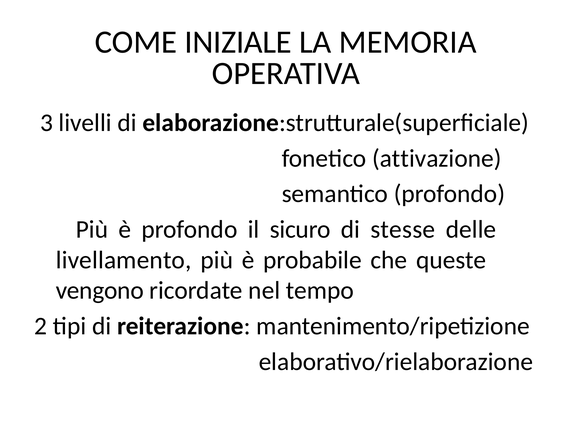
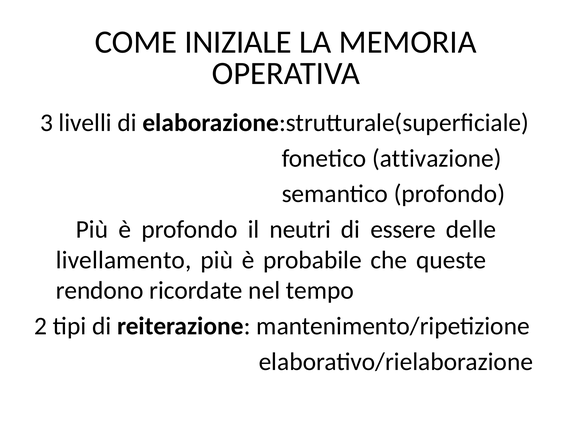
sicuro: sicuro -> neutri (300, 229)
stesse: stesse -> essere (403, 229)
vengono: vengono -> rendono (100, 291)
